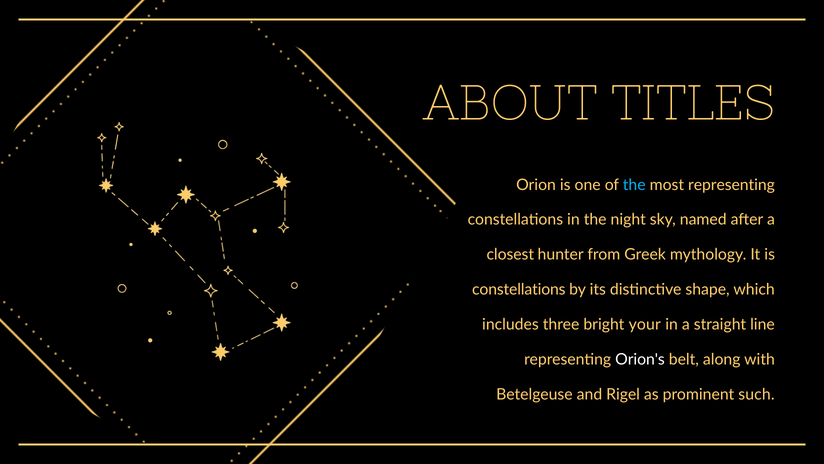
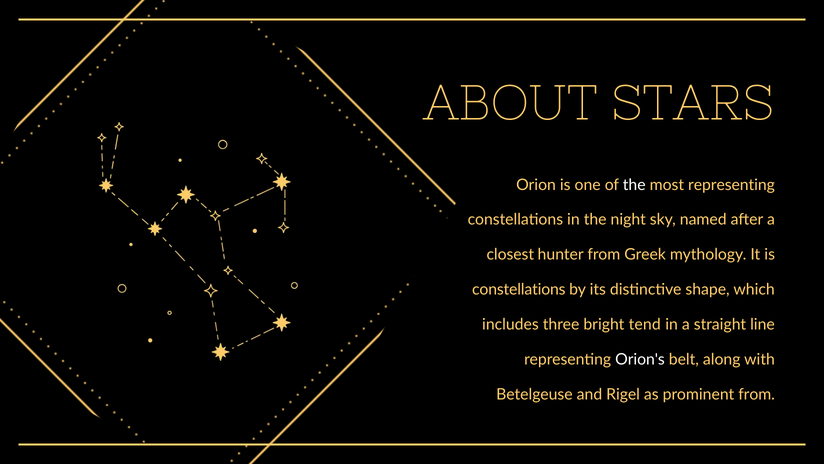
TITLES: TITLES -> STARS (693, 103)
the colour: light blue -> white (634, 185)
your: your -> tend (645, 324)
prominent such: such -> from (757, 394)
